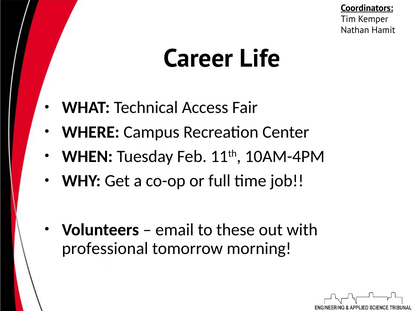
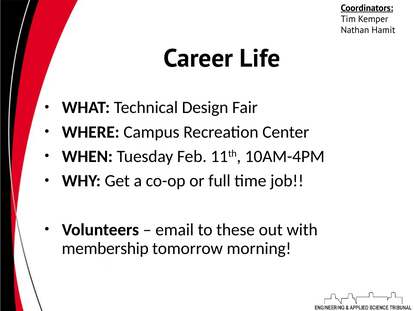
Access: Access -> Design (205, 107)
professional: professional -> membership (105, 248)
